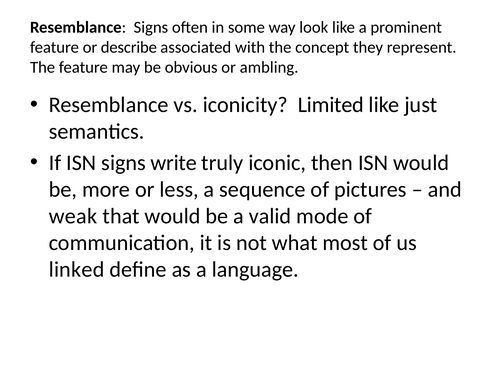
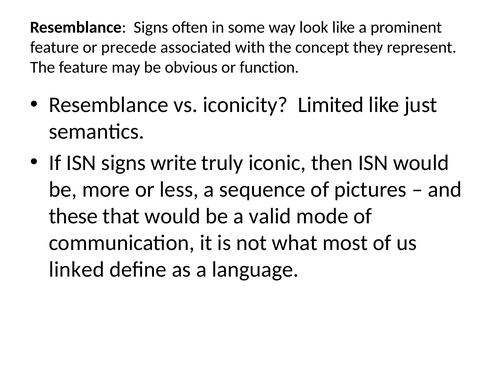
describe: describe -> precede (129, 47)
ambling: ambling -> function (269, 67)
weak: weak -> these (73, 216)
